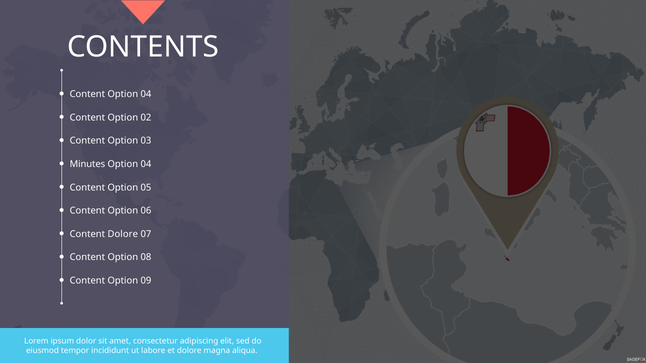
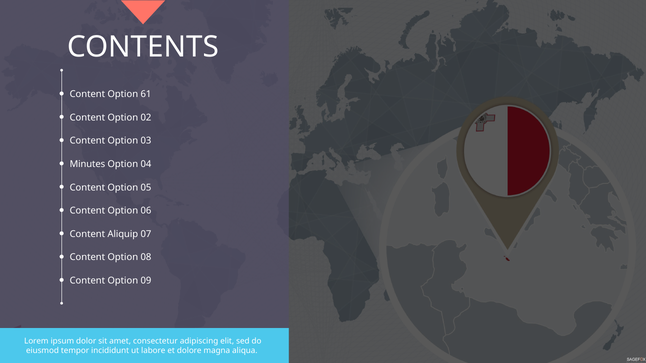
Content Option 04: 04 -> 61 (146, 94)
Content Dolore: Dolore -> Aliquip (123, 234)
